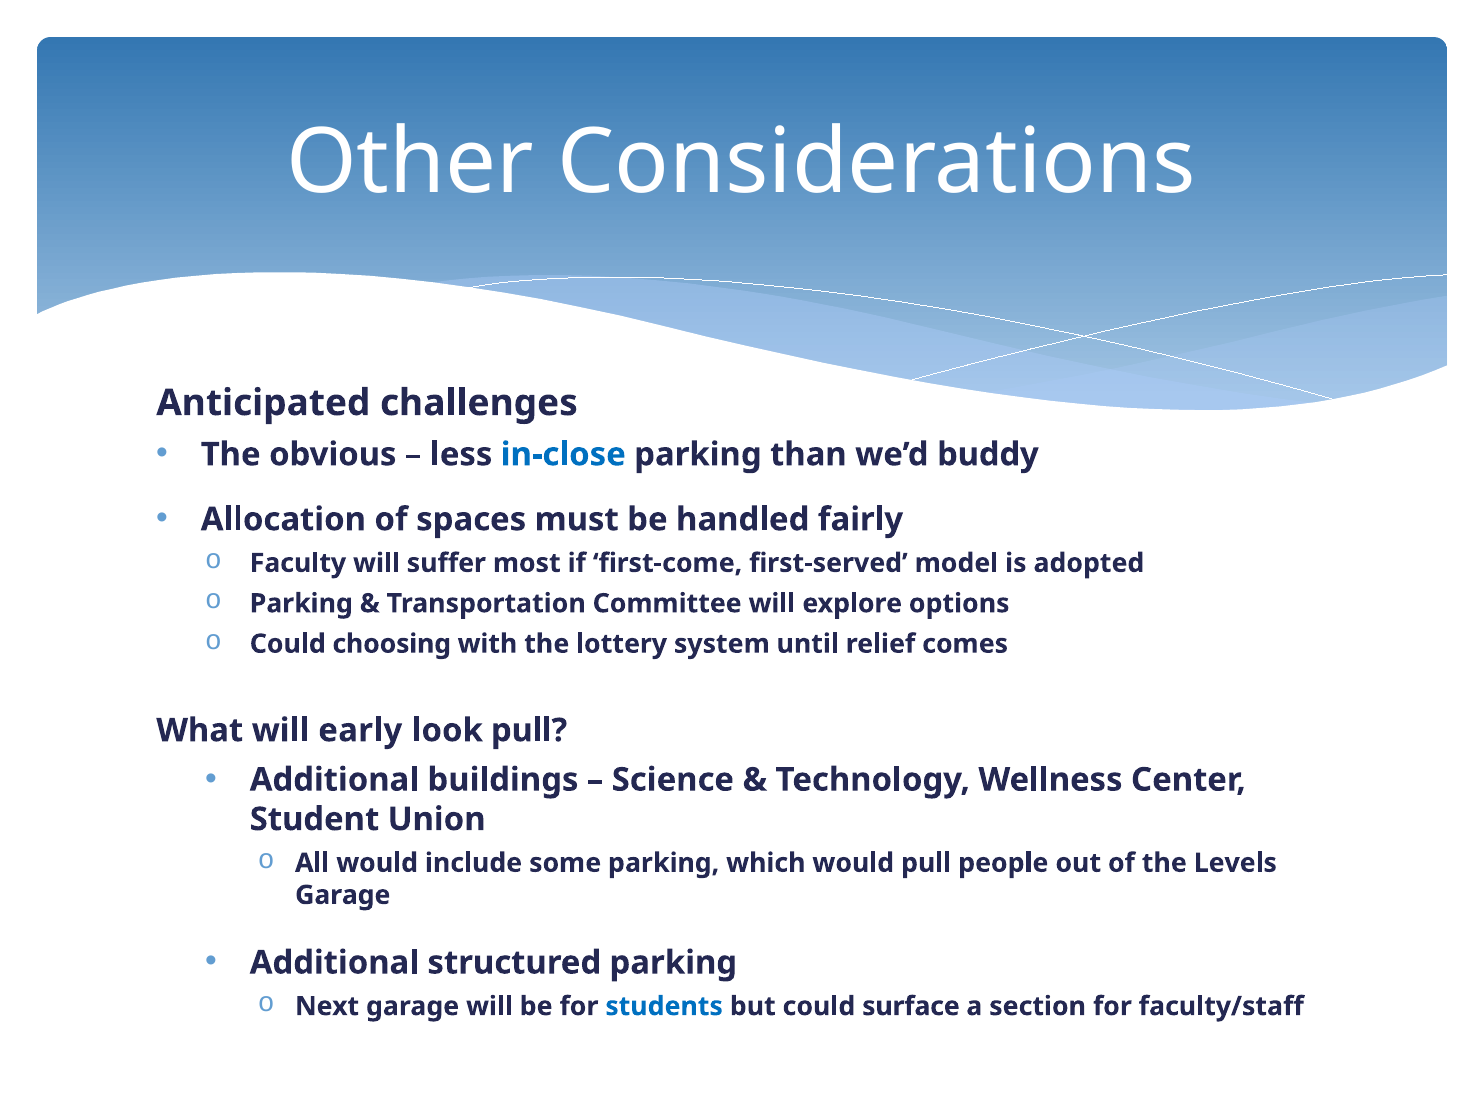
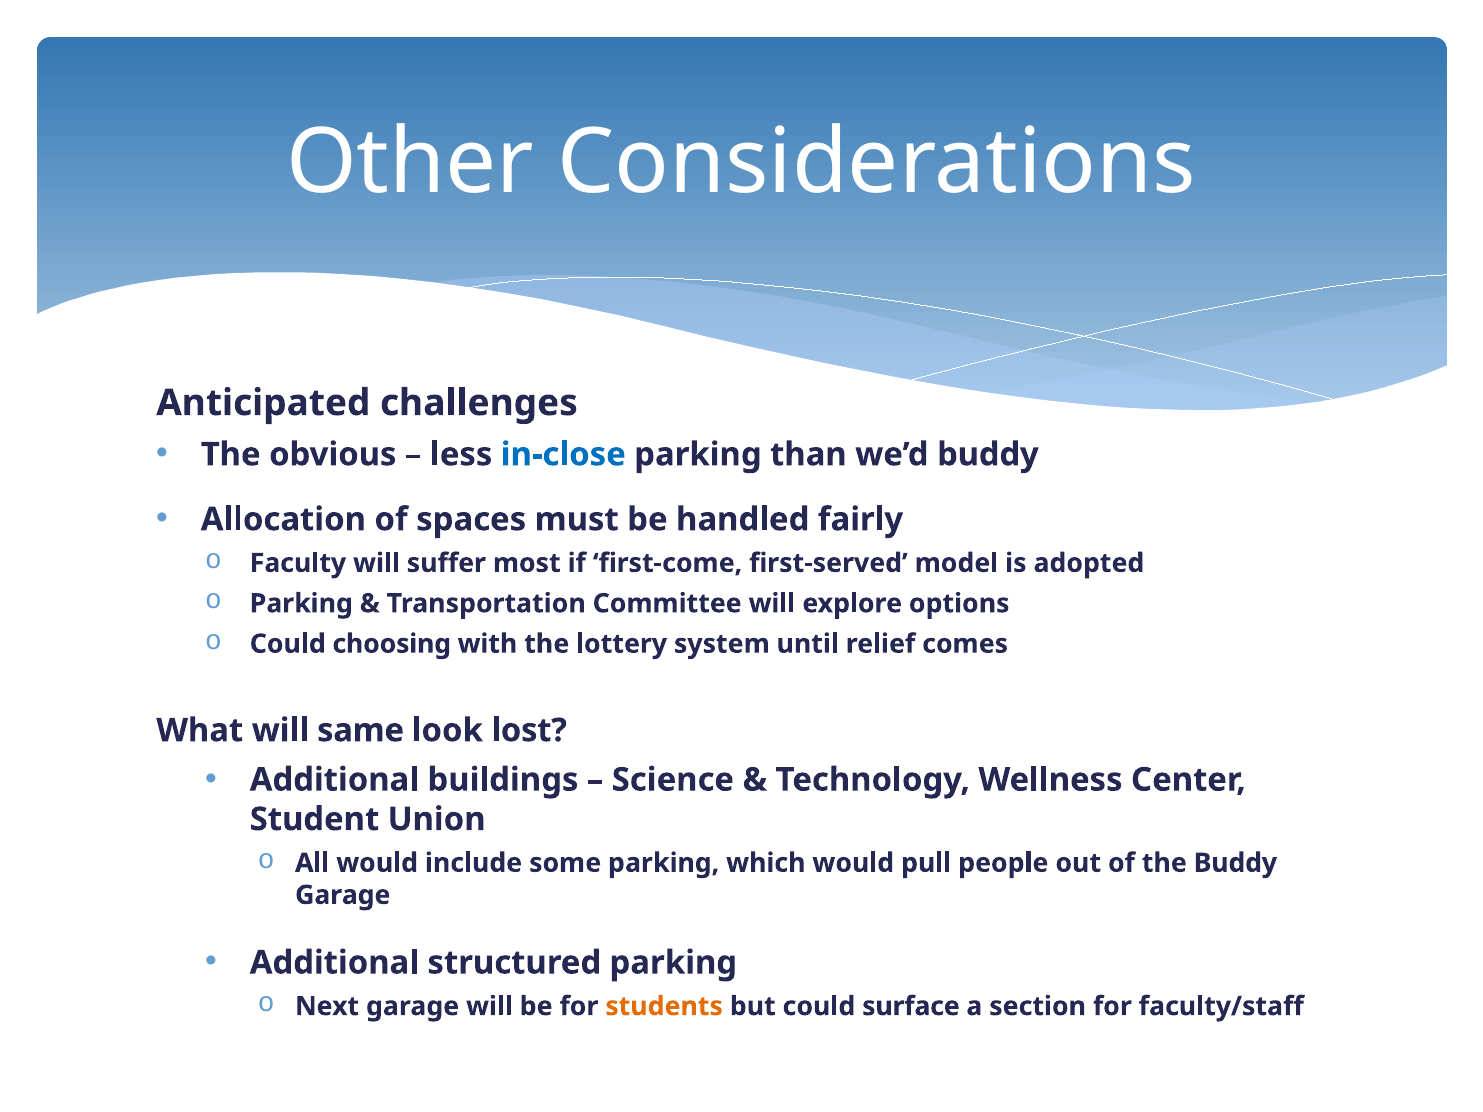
early: early -> same (361, 731)
look pull: pull -> lost (529, 731)
the Levels: Levels -> Buddy (1235, 863)
students colour: blue -> orange (664, 1007)
